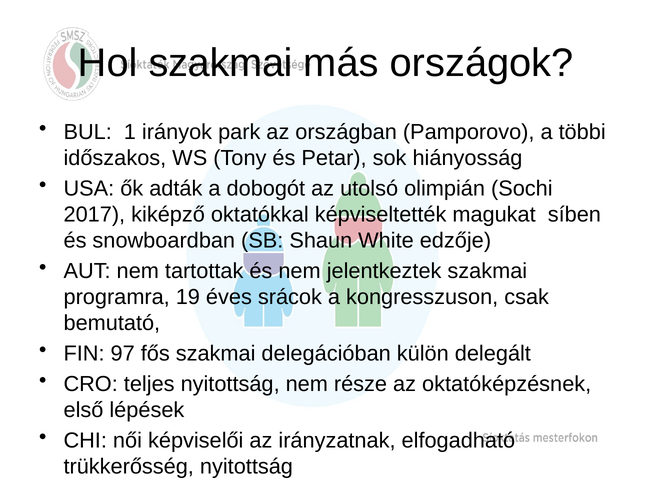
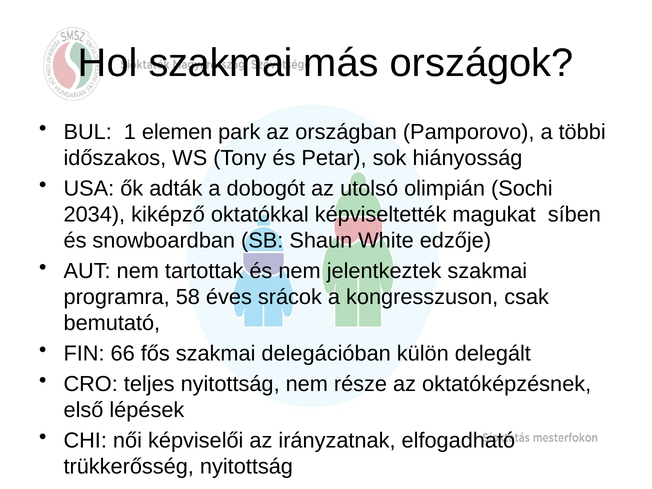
irányok: irányok -> elemen (177, 132)
2017: 2017 -> 2034 (94, 215)
19: 19 -> 58 (188, 297)
97: 97 -> 66 (123, 354)
